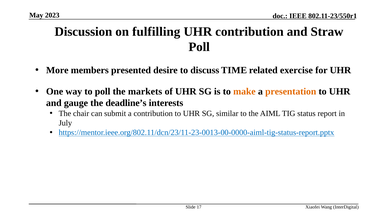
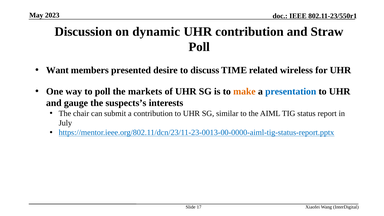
fulfilling: fulfilling -> dynamic (156, 32)
More: More -> Want (57, 70)
exercise: exercise -> wireless (296, 70)
presentation colour: orange -> blue (291, 91)
deadline’s: deadline’s -> suspects’s (126, 103)
